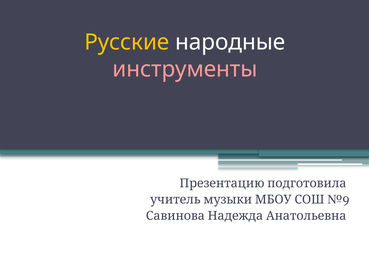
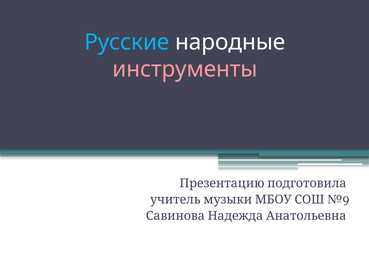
Русские colour: yellow -> light blue (127, 42)
